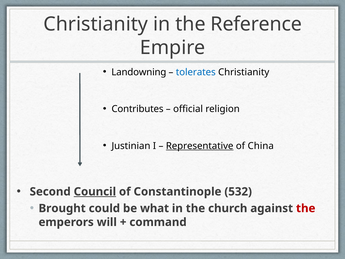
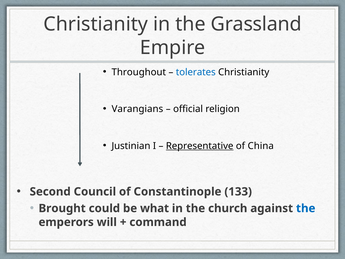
Reference: Reference -> Grassland (256, 24)
Landowning: Landowning -> Throughout (139, 72)
Contributes: Contributes -> Varangians (137, 109)
Council underline: present -> none (95, 191)
532: 532 -> 133 (238, 191)
the colour: red -> blue (306, 208)
